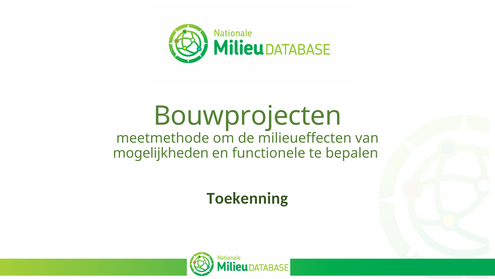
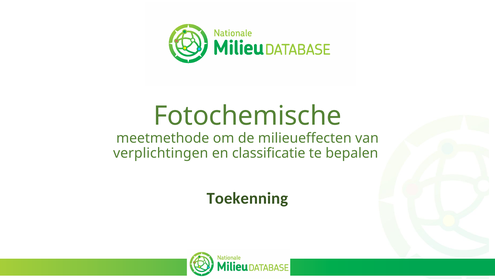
Bouwprojecten: Bouwprojecten -> Fotochemische (247, 116)
mogelijkheden: mogelijkheden -> verplichtingen (161, 153)
functionele: functionele -> classificatie (269, 153)
